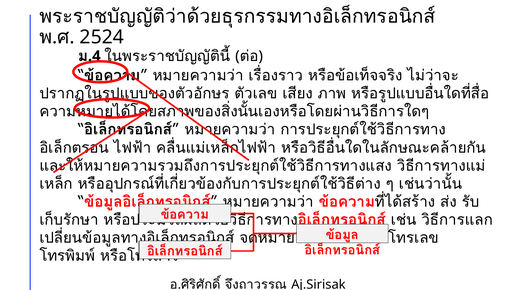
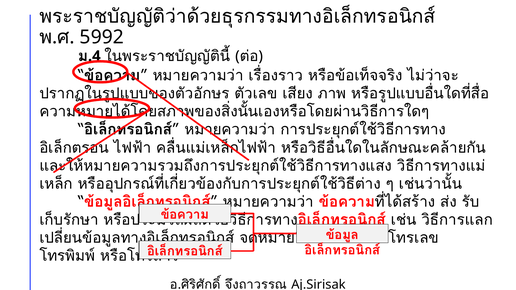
2524: 2524 -> 5992 (102, 37)
